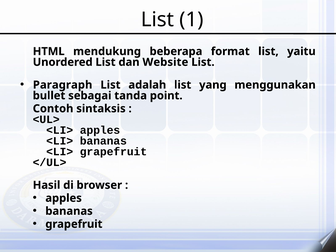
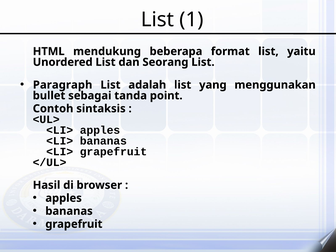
Website: Website -> Seorang (165, 62)
